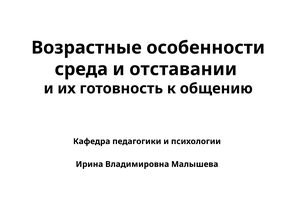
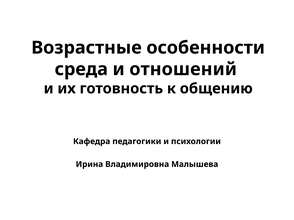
отставании: отставании -> отношений (183, 69)
